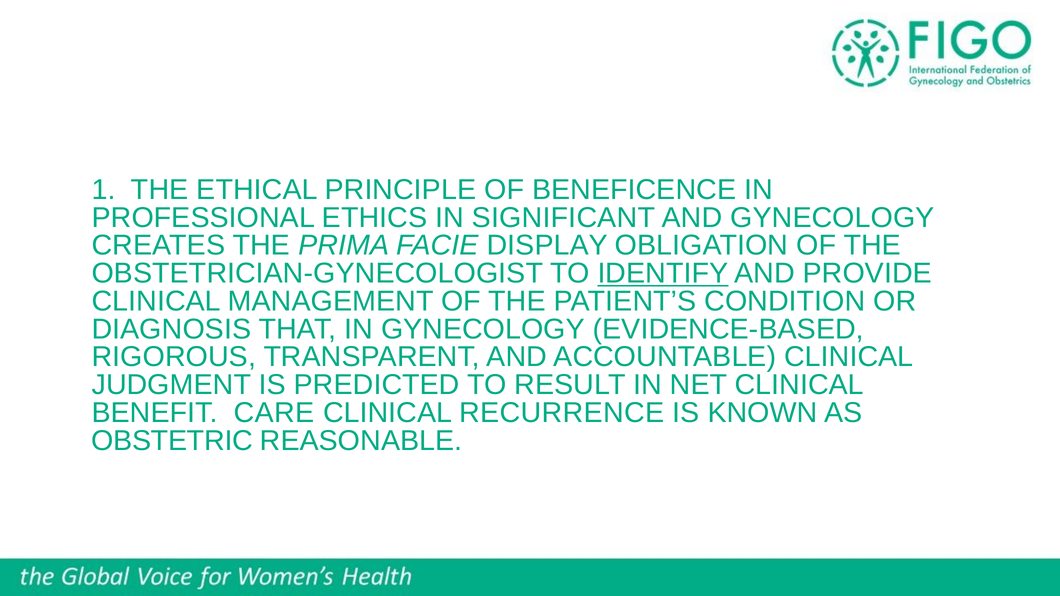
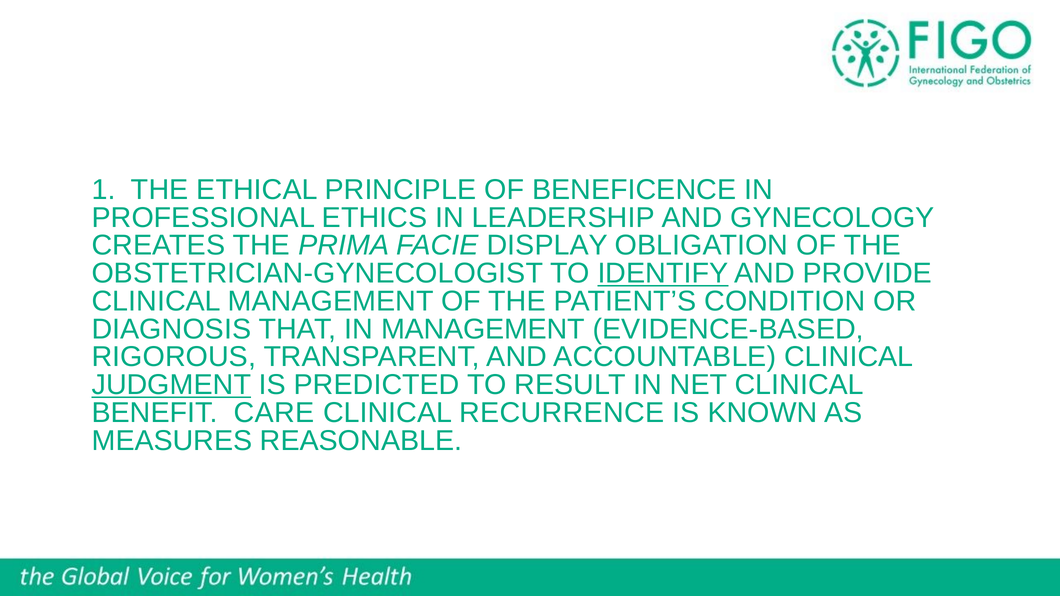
SIGNIFICANT: SIGNIFICANT -> LEADERSHIP (563, 218)
IN GYNECOLOGY: GYNECOLOGY -> MANAGEMENT (483, 329)
JUDGMENT underline: none -> present (171, 385)
OBSTETRIC: OBSTETRIC -> MEASURES (172, 441)
